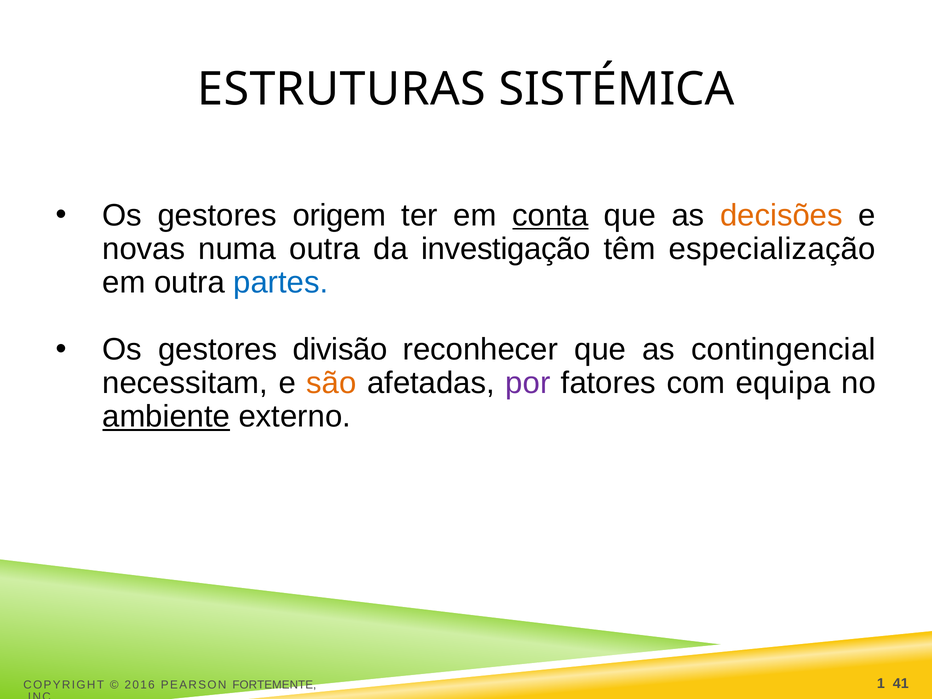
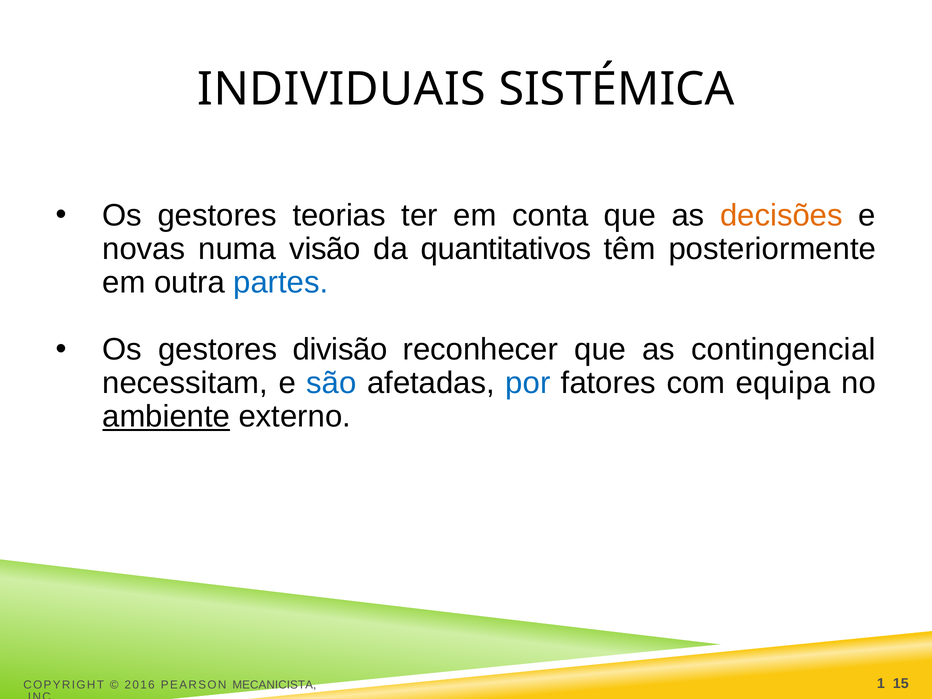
ESTRUTURAS: ESTRUTURAS -> INDIVIDUAIS (342, 89)
origem: origem -> teorias (339, 215)
conta underline: present -> none (550, 215)
numa outra: outra -> visão (325, 249)
investigação: investigação -> quantitativos (506, 249)
especialização: especialização -> posteriormente (772, 249)
são colour: orange -> blue (331, 383)
por colour: purple -> blue (528, 383)
41: 41 -> 15 (901, 684)
FORTEMENTE: FORTEMENTE -> MECANICISTA (274, 685)
